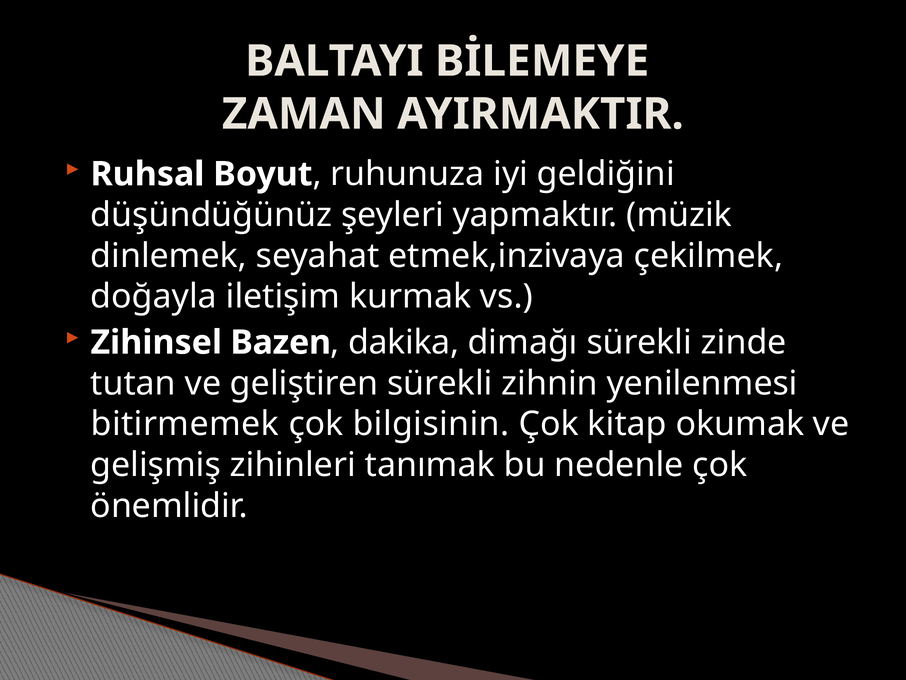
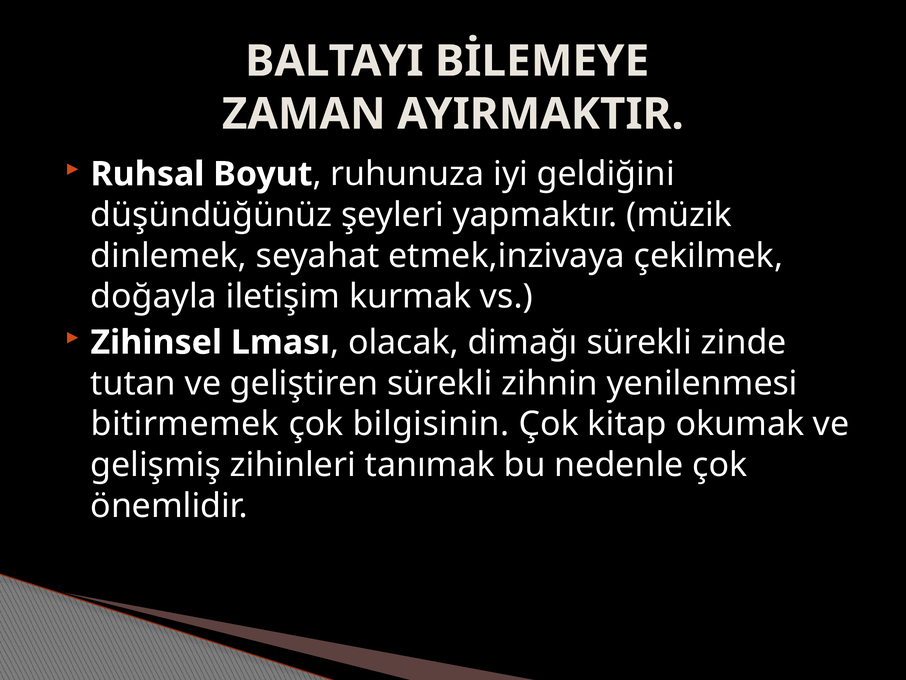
Bazen: Bazen -> Lması (281, 342)
dakika: dakika -> olacak (403, 342)
